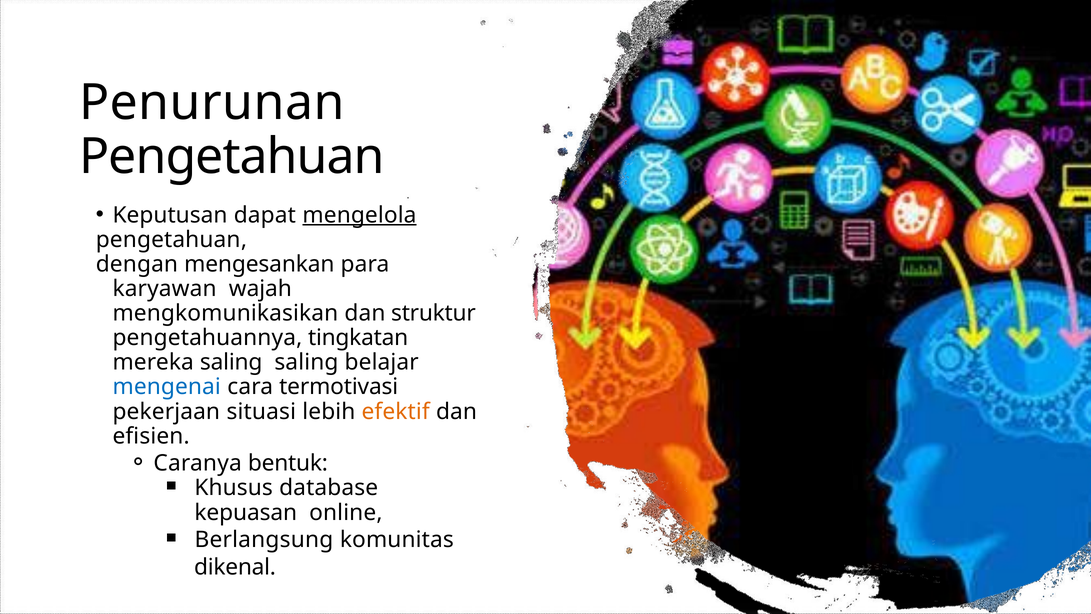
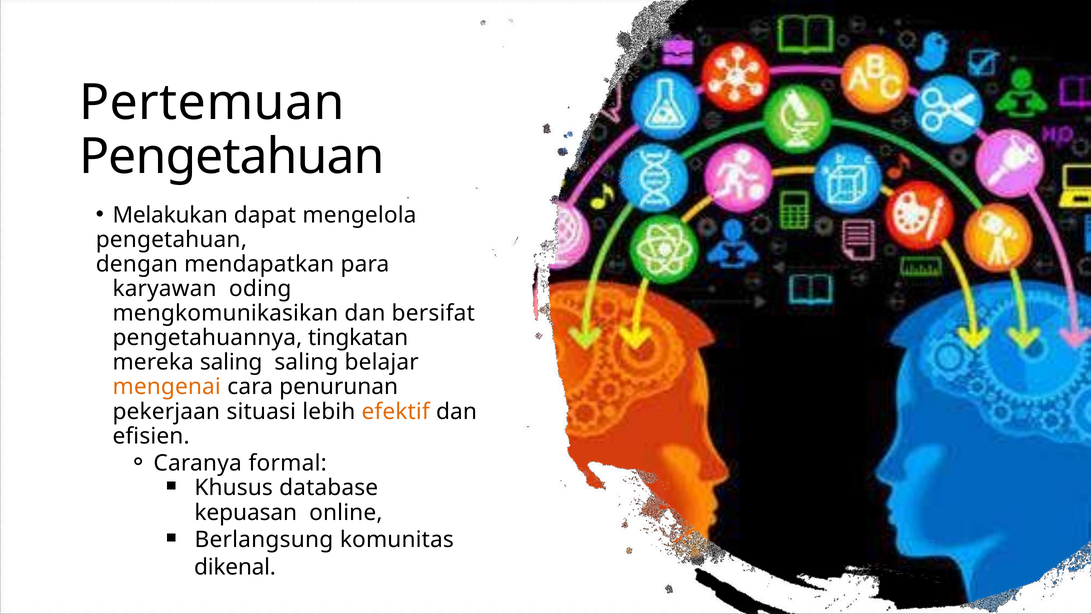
Penurunan: Penurunan -> Pertemuan (212, 103)
Keputusan: Keputusan -> Melakukan (170, 215)
mengelola underline: present -> none (359, 215)
mengesankan: mengesankan -> mendapatkan (259, 264)
wajah: wajah -> oding (260, 289)
struktur: struktur -> bersifat (433, 313)
mengenai colour: blue -> orange (167, 387)
termotivasi: termotivasi -> penurunan (339, 387)
bentuk: bentuk -> formal (288, 463)
